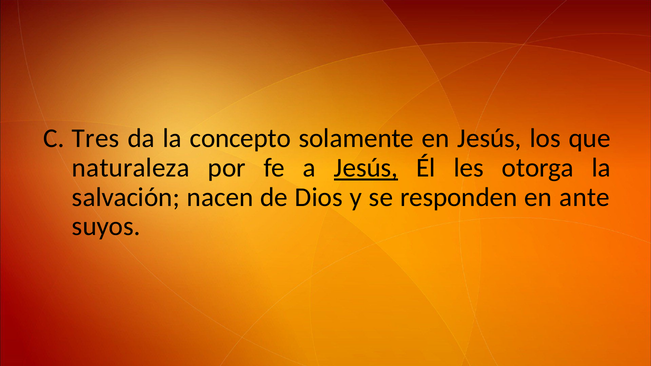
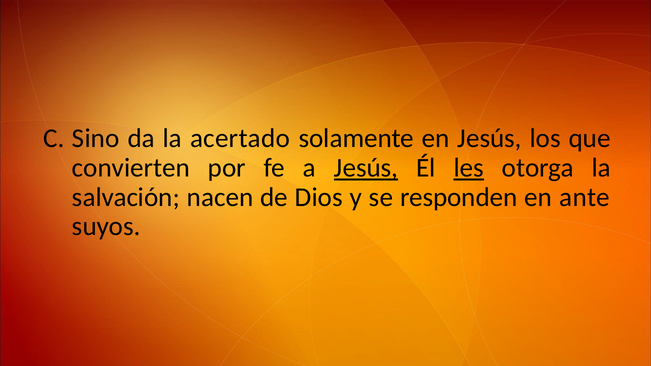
Tres: Tres -> Sino (96, 139)
concepto: concepto -> acertado (240, 139)
naturaleza: naturaleza -> convierten (131, 168)
les underline: none -> present (469, 168)
